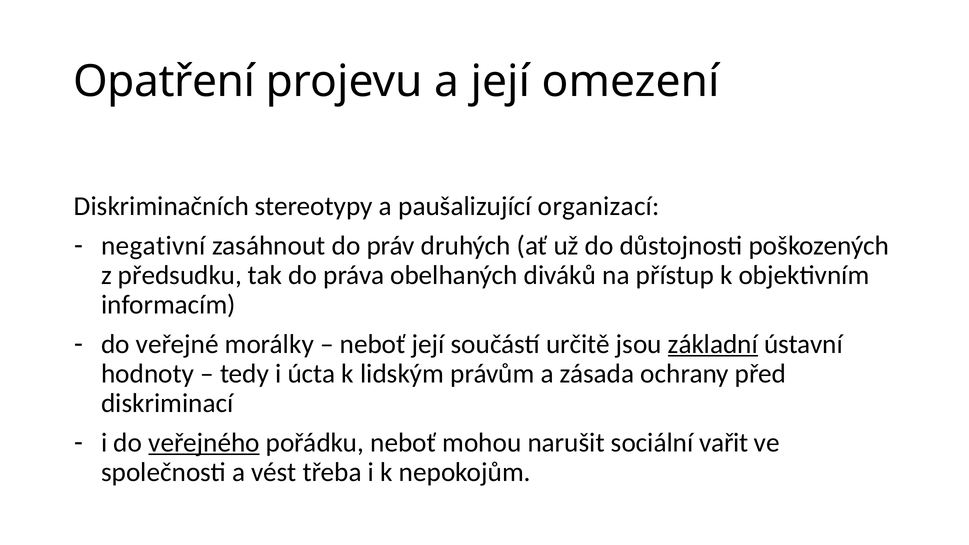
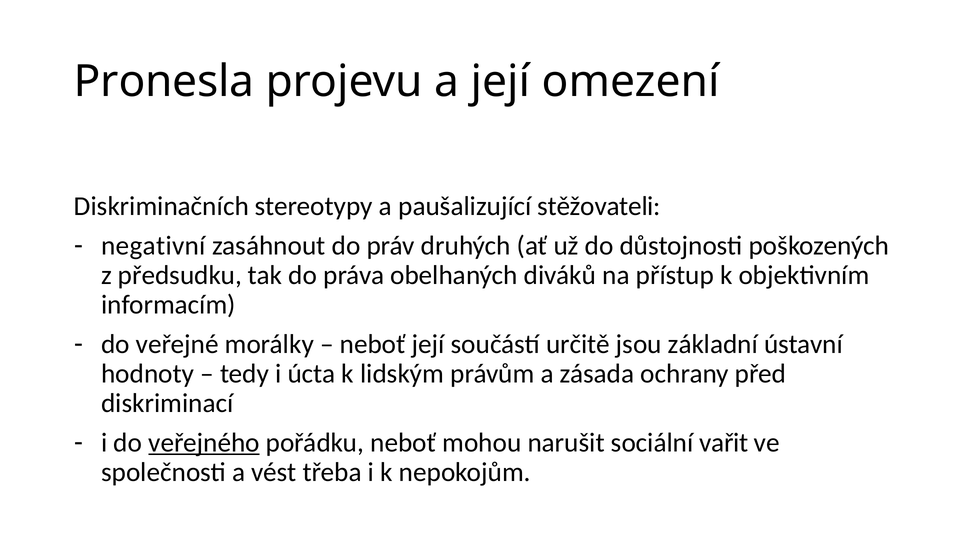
Opatření: Opatření -> Pronesla (164, 81)
organizací: organizací -> stěžovateli (599, 206)
základní underline: present -> none (713, 344)
